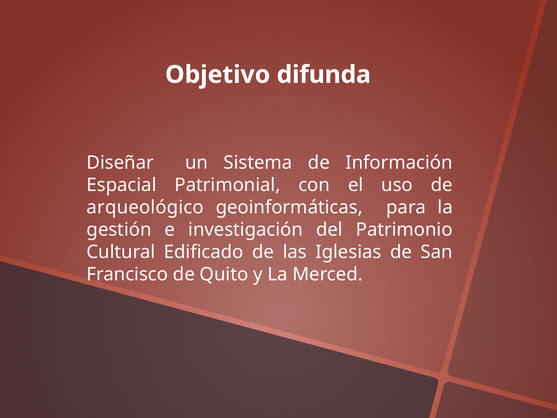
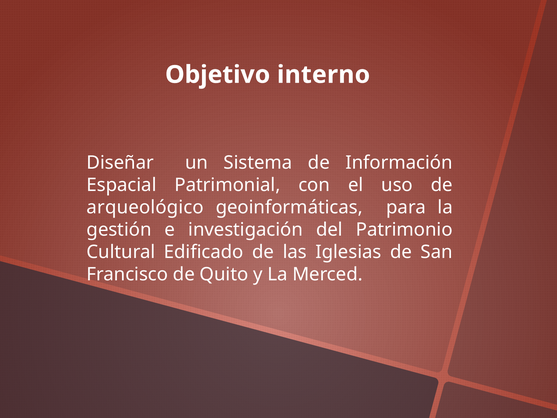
difunda: difunda -> interno (324, 75)
